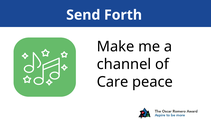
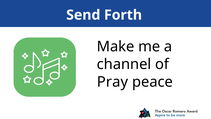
Care: Care -> Pray (112, 82)
